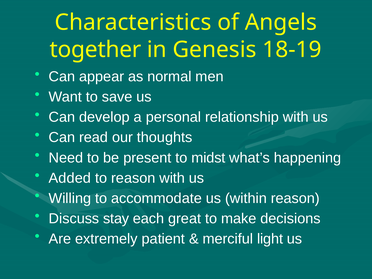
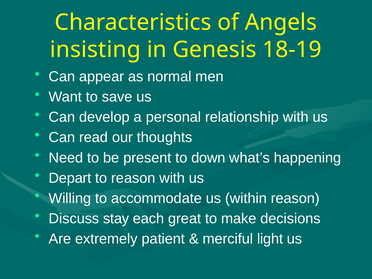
together: together -> insisting (95, 50)
midst: midst -> down (208, 158)
Added: Added -> Depart (70, 178)
